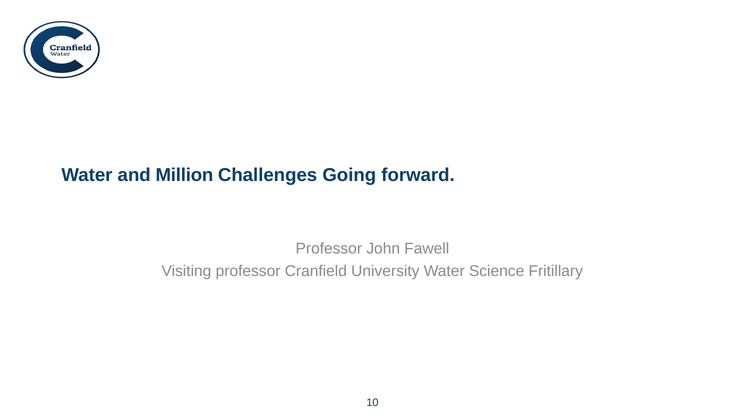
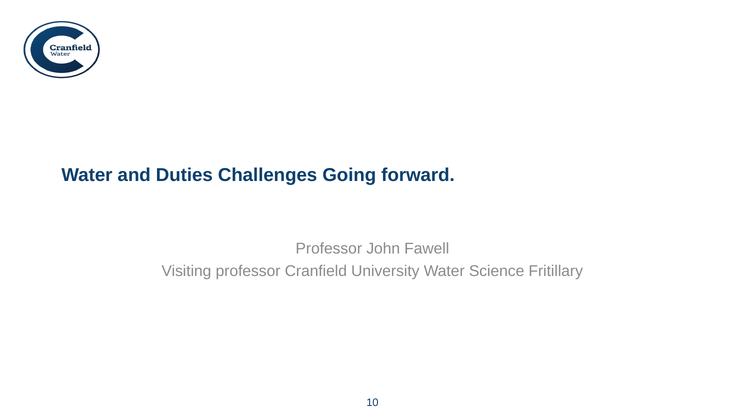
Million: Million -> Duties (184, 175)
